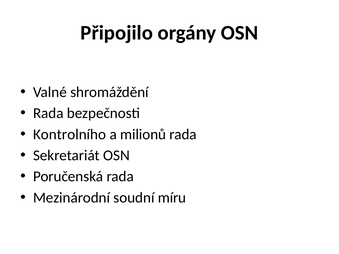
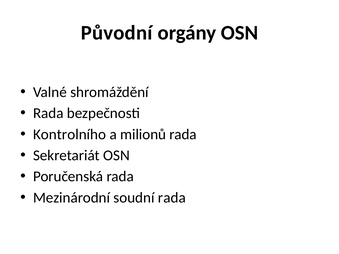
Připojilo: Připojilo -> Původní (117, 33)
soudní míru: míru -> rada (172, 198)
